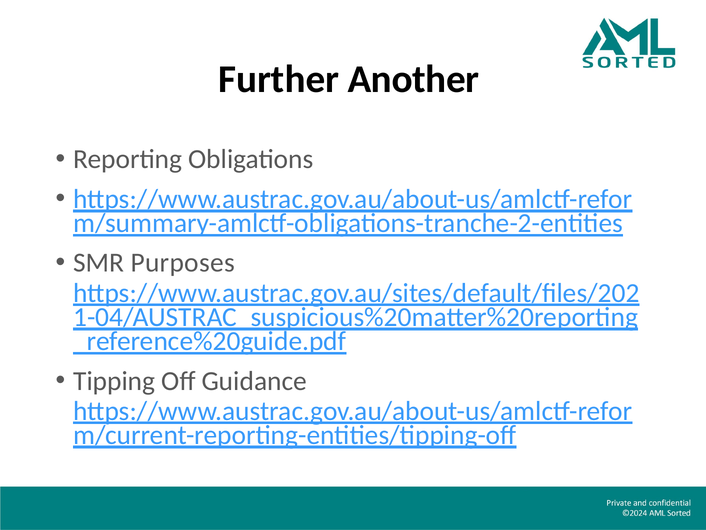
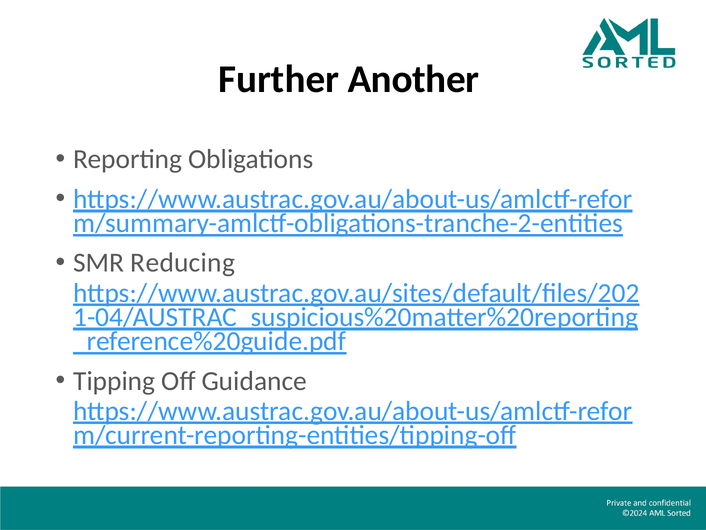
Purposes: Purposes -> Reducing (183, 263)
